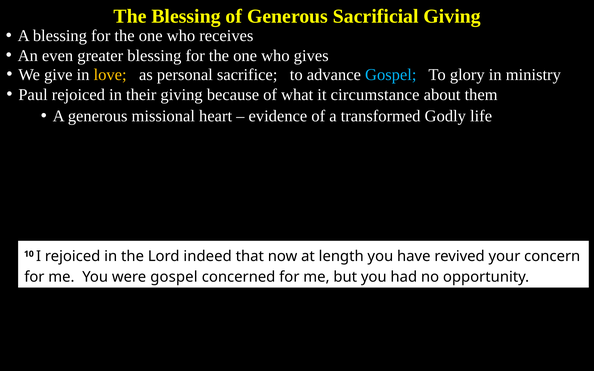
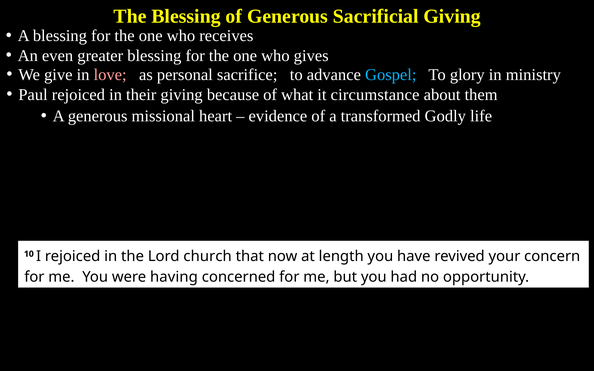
love colour: yellow -> pink (110, 75)
indeed: indeed -> church (208, 256)
were gospel: gospel -> having (174, 277)
